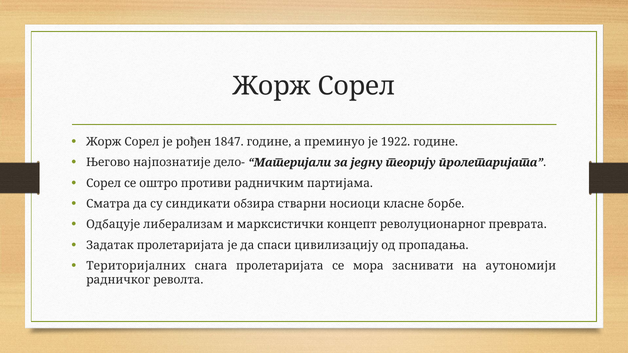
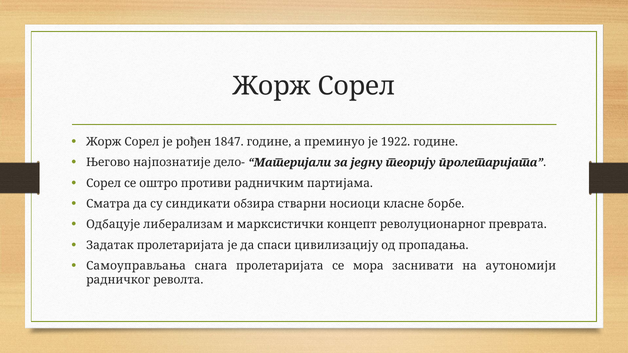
Територијалних: Територијалних -> Самоуправљања (136, 266)
